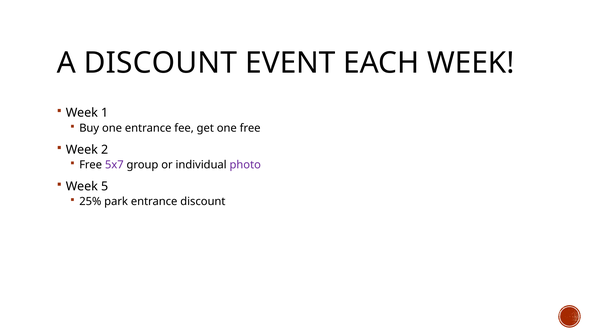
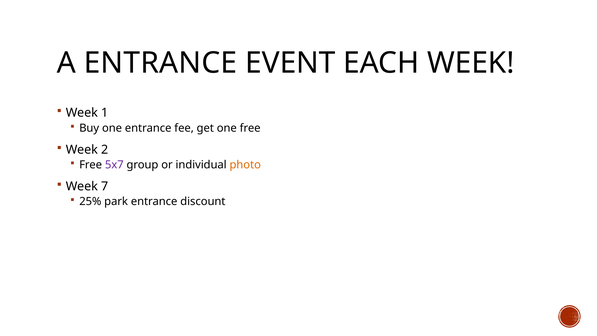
A DISCOUNT: DISCOUNT -> ENTRANCE (160, 63)
photo colour: purple -> orange (245, 165)
5: 5 -> 7 (105, 186)
